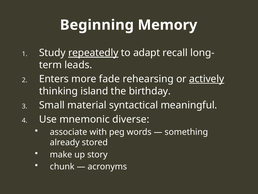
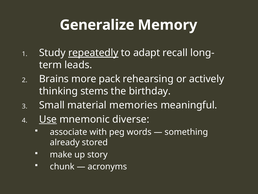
Beginning: Beginning -> Generalize (97, 25)
Enters: Enters -> Brains (54, 79)
fade: fade -> pack (110, 79)
actively underline: present -> none (207, 79)
island: island -> stems (94, 91)
syntactical: syntactical -> memories (134, 105)
Use underline: none -> present (48, 119)
